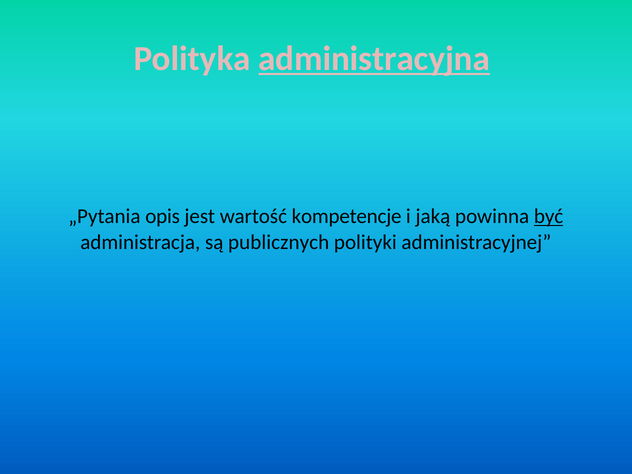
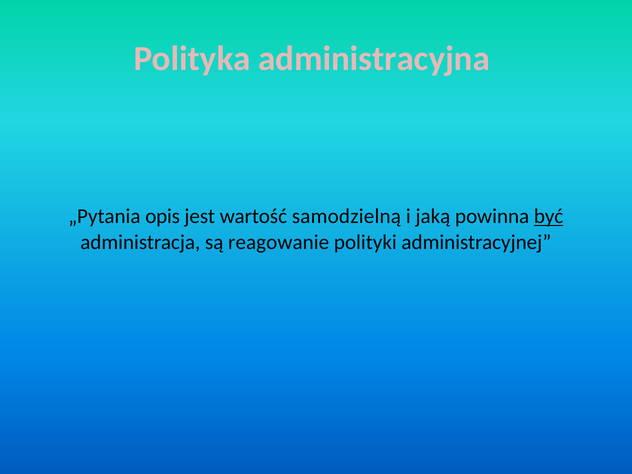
administracyjna underline: present -> none (374, 59)
kompetencje: kompetencje -> samodzielną (346, 217)
publicznych: publicznych -> reagowanie (279, 242)
